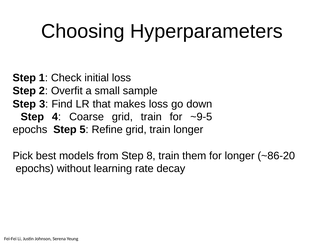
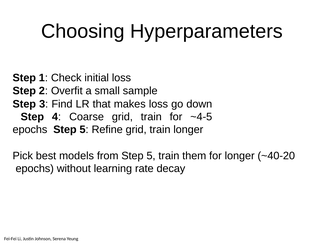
~9-5: ~9-5 -> ~4-5 (201, 117)
from Step 8: 8 -> 5 (151, 156)
~86-20: ~86-20 -> ~40-20 (276, 156)
